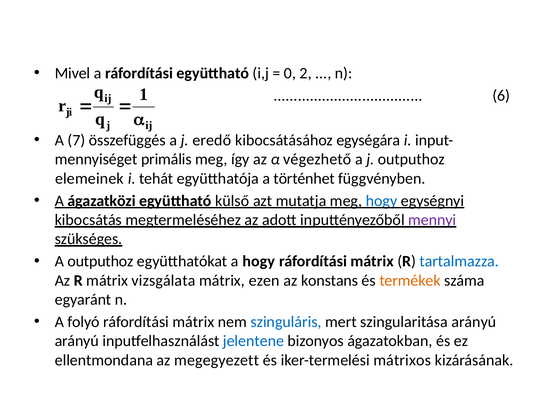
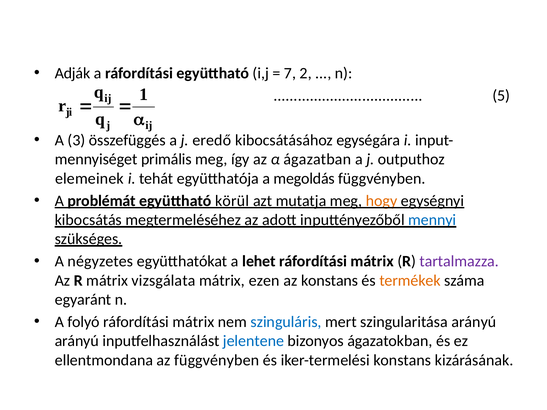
Mivel: Mivel -> Adják (73, 73)
0: 0 -> 7 (290, 73)
6: 6 -> 5 (501, 96)
7: 7 -> 3 (76, 140)
végezhető: végezhető -> ágazatban (317, 159)
történhet: történhet -> megoldás (304, 179)
ágazatközi: ágazatközi -> problémát (102, 201)
külső: külső -> körül (232, 201)
hogy colour: blue -> orange (382, 201)
mennyi colour: purple -> blue (432, 220)
A outputhoz: outputhoz -> négyzetes (100, 261)
a hogy: hogy -> lehet (259, 261)
tartalmazza colour: blue -> purple (459, 261)
az megegyezett: megegyezett -> függvényben (217, 360)
iker-termelési mátrixos: mátrixos -> konstans (402, 360)
